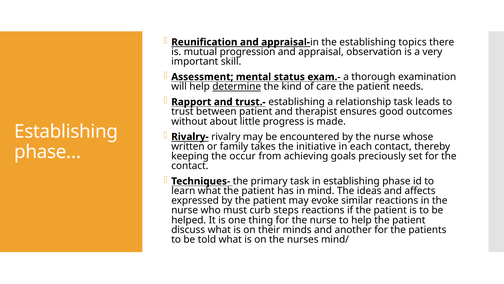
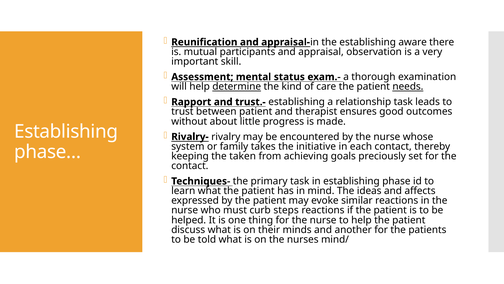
topics: topics -> aware (413, 42)
progression: progression -> participants (248, 52)
needs underline: none -> present (408, 86)
written: written -> system (188, 146)
occur: occur -> taken (243, 156)
